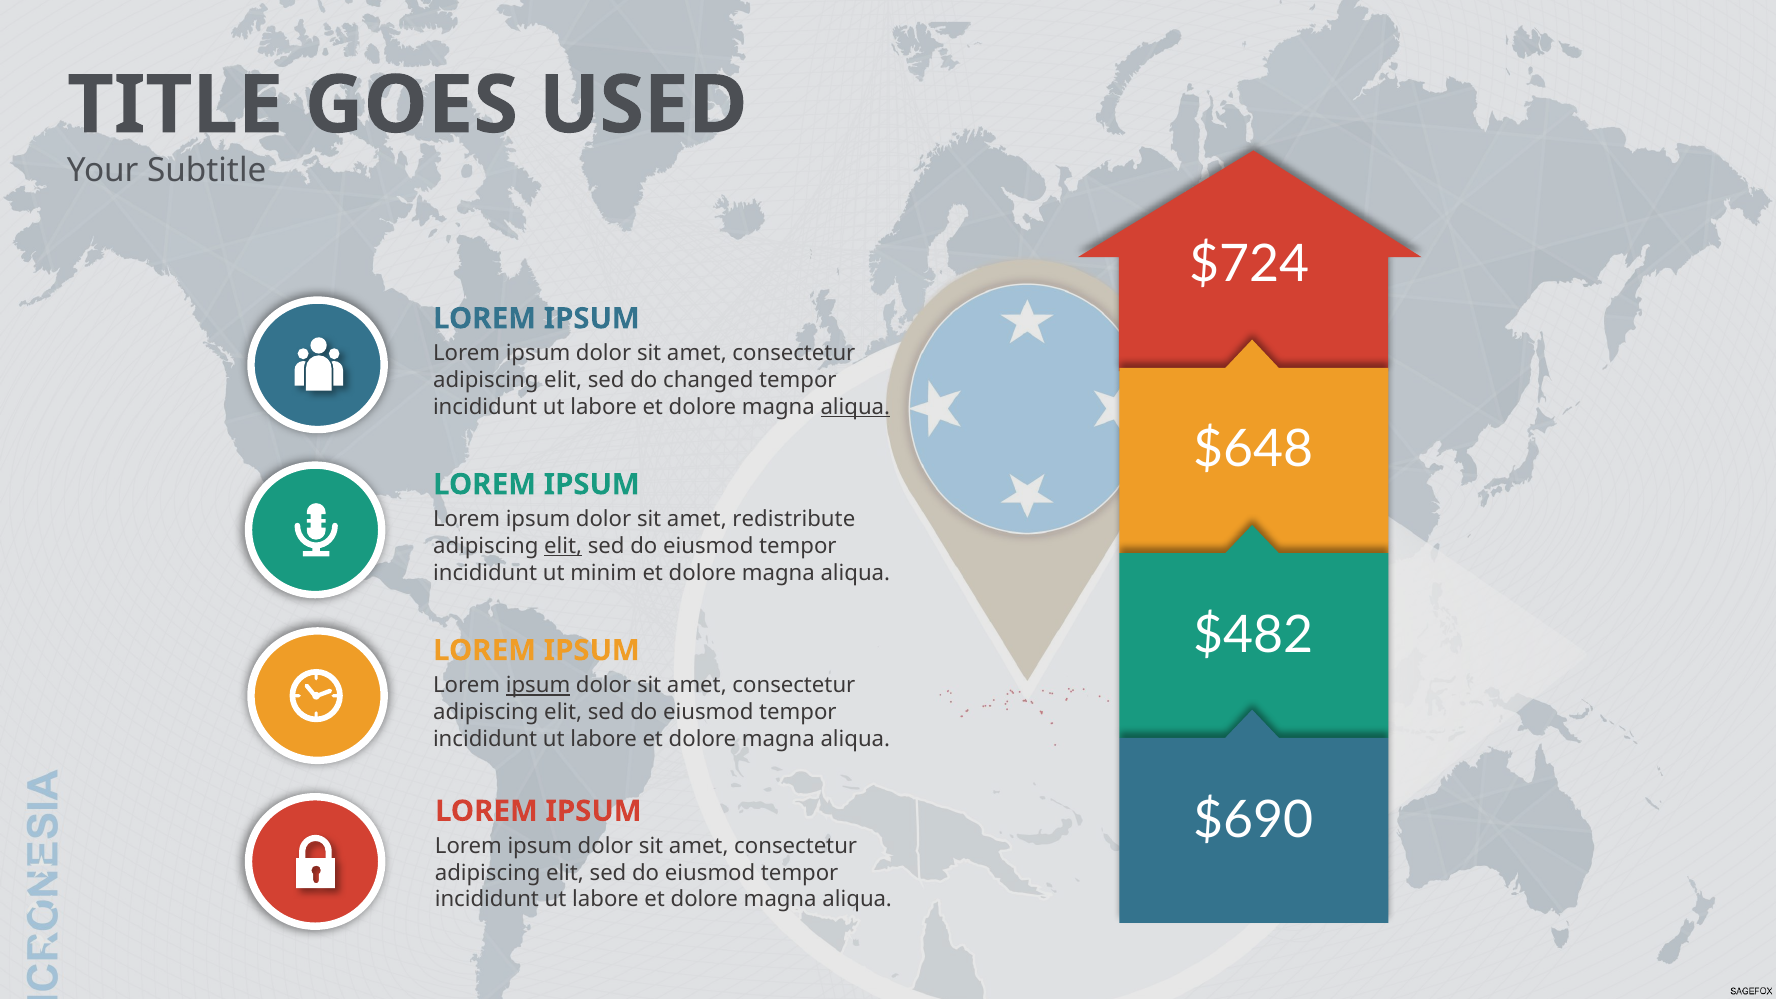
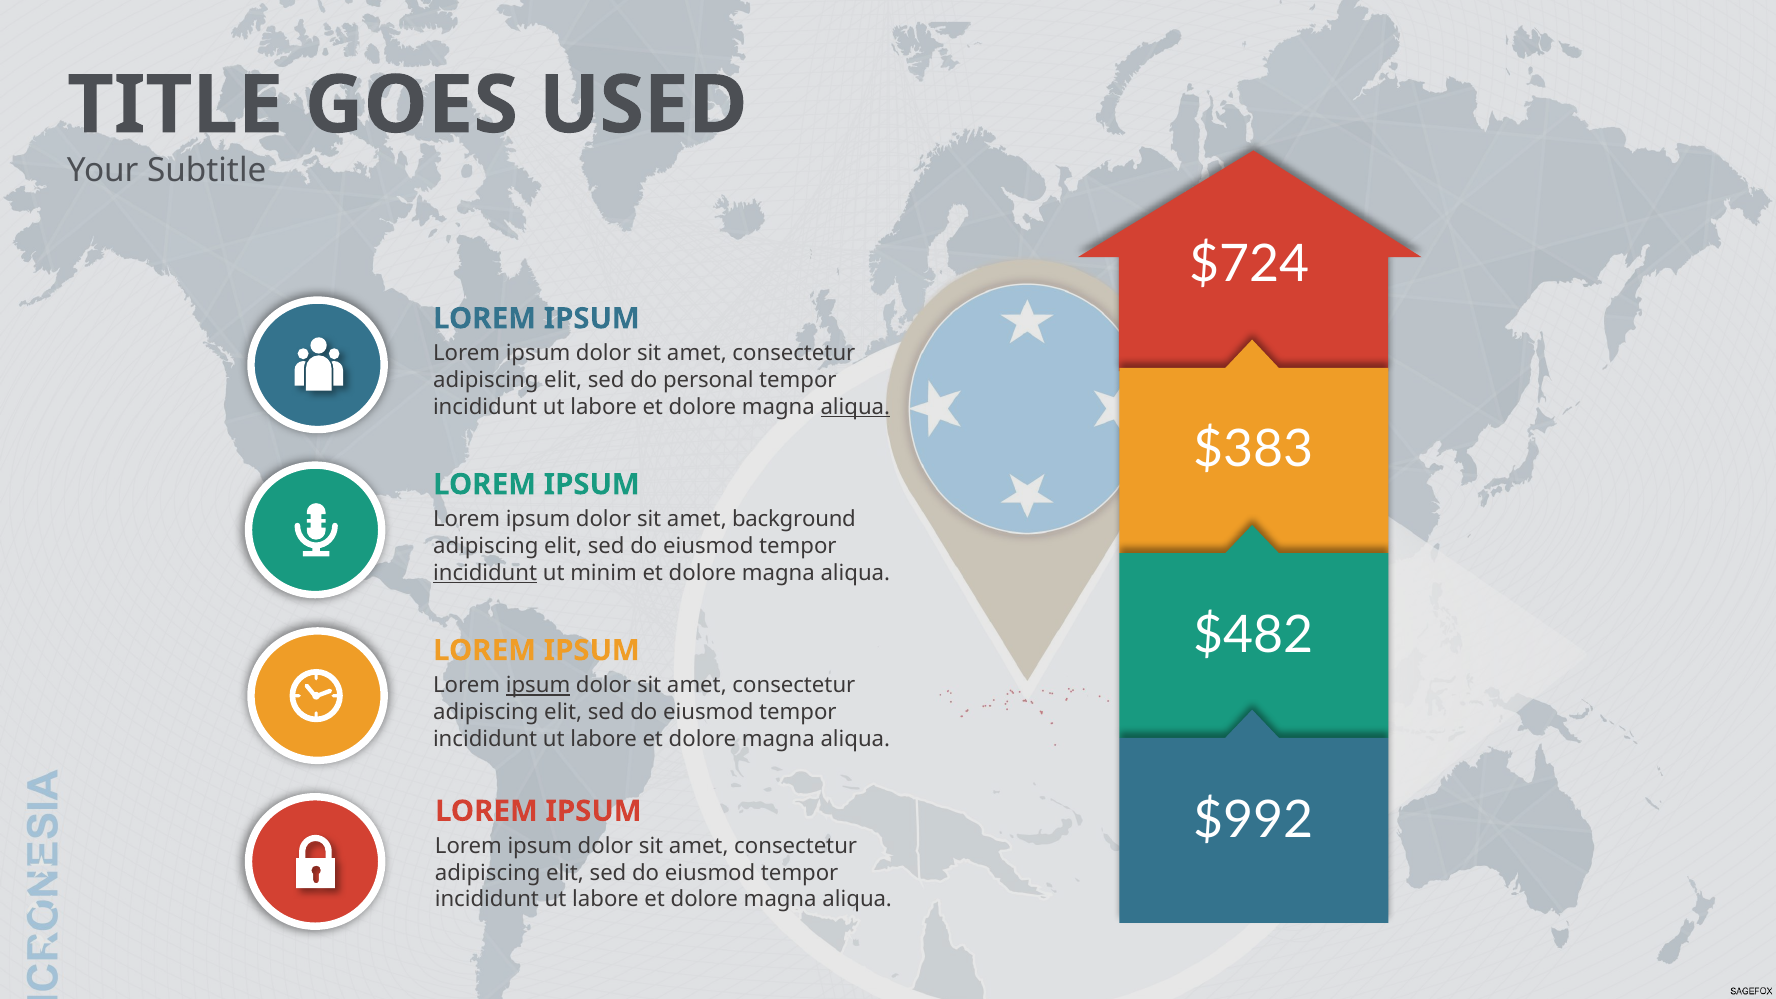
changed: changed -> personal (708, 380)
$648: $648 -> $383 (1254, 450)
redistribute: redistribute -> background (794, 519)
elit underline: present -> none (563, 546)
incididunt underline: none -> present (485, 573)
$690: $690 -> $992 (1254, 820)
